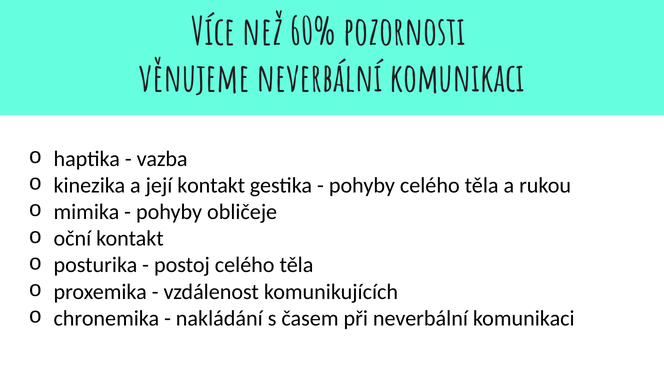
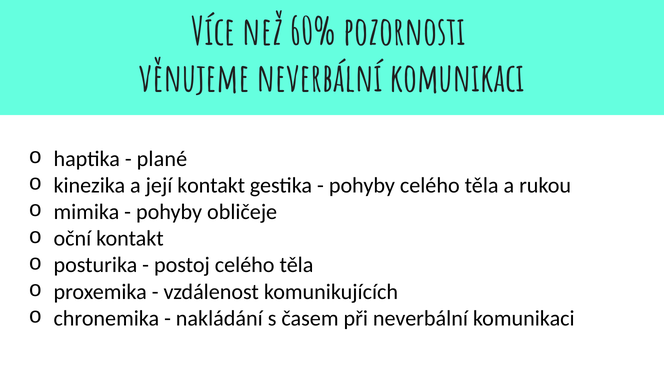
vazba: vazba -> plané (162, 159)
